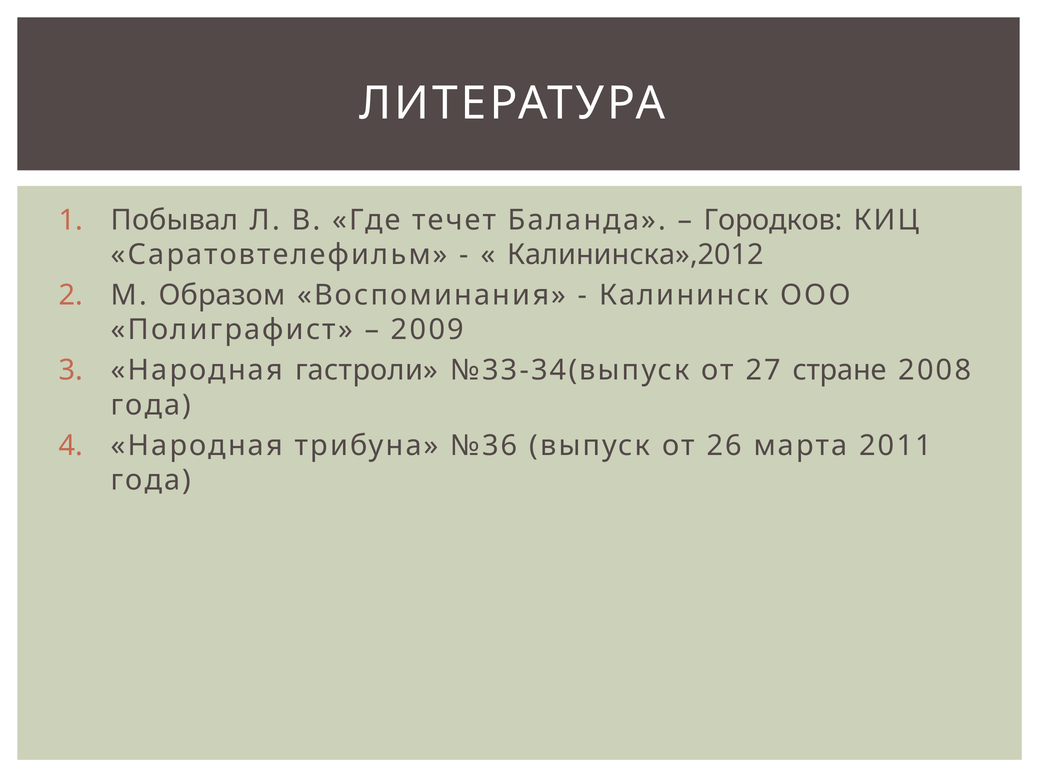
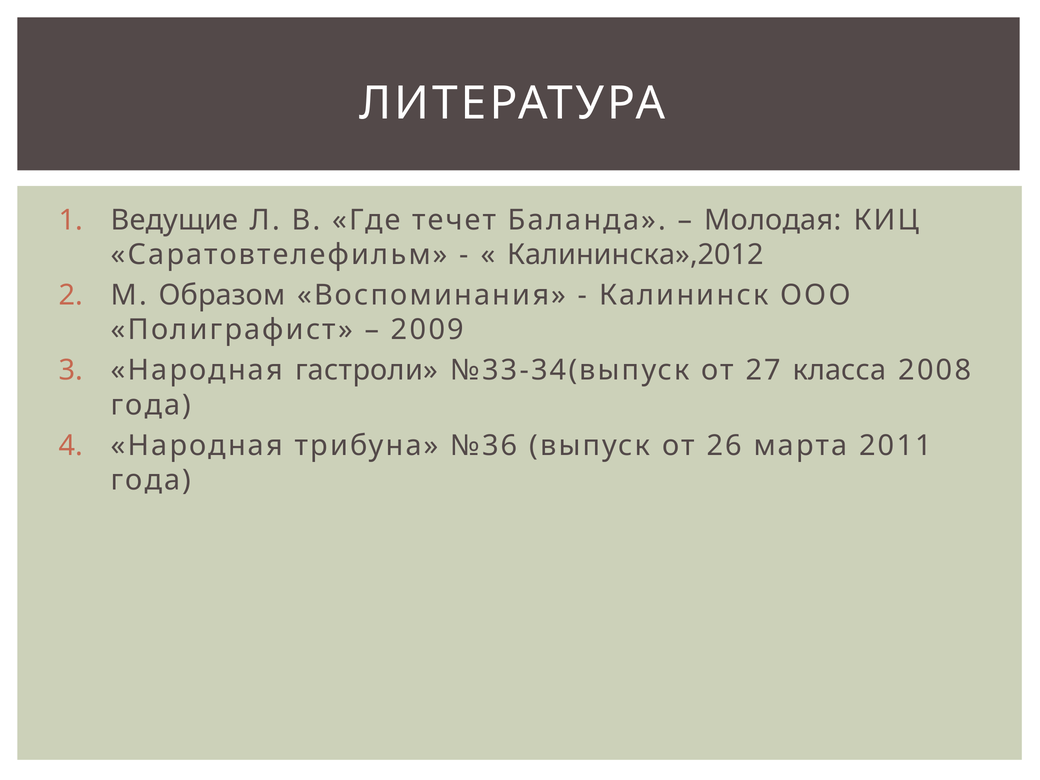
Побывал: Побывал -> Ведущие (174, 220)
Городков: Городков -> Молодая (773, 220)
стране: стране -> класса (839, 370)
